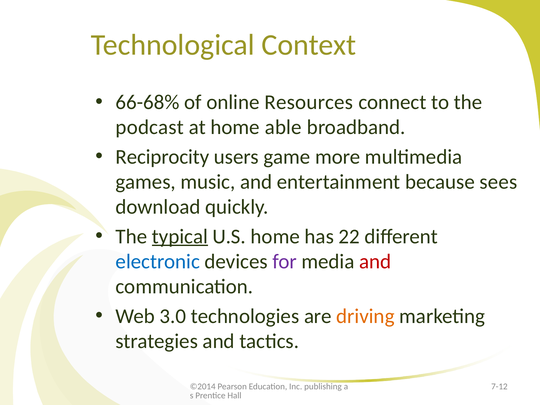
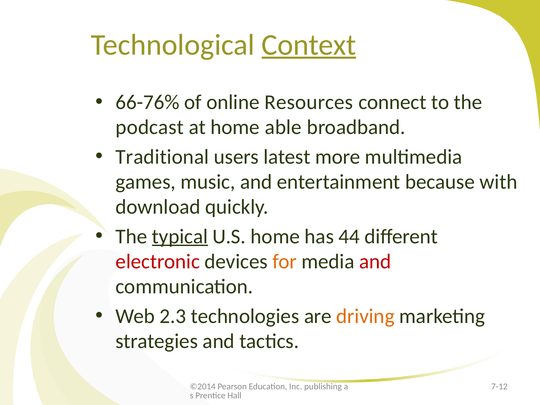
Context underline: none -> present (309, 45)
66-68%: 66-68% -> 66-76% (148, 102)
Reciprocity: Reciprocity -> Traditional (162, 157)
game: game -> latest (287, 157)
sees: sees -> with (498, 182)
22: 22 -> 44 (349, 236)
electronic colour: blue -> red (158, 262)
for colour: purple -> orange (285, 262)
3.0: 3.0 -> 2.3 (173, 316)
